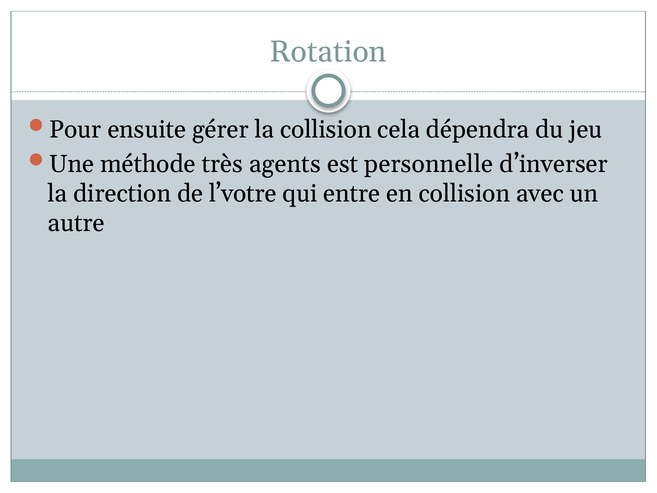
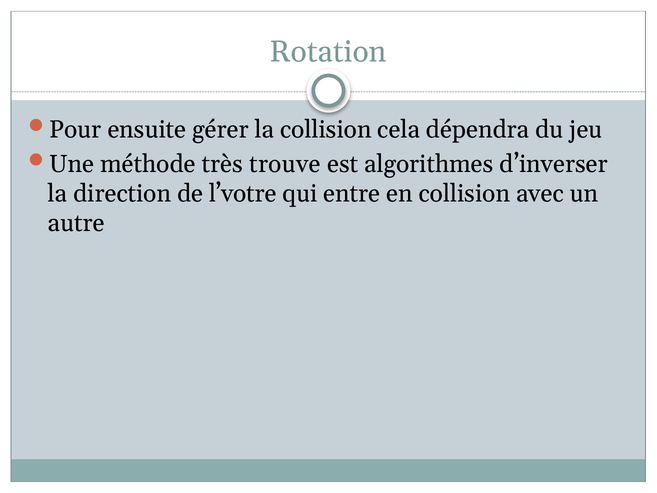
agents: agents -> trouve (285, 164)
personnelle: personnelle -> algorithmes (429, 164)
